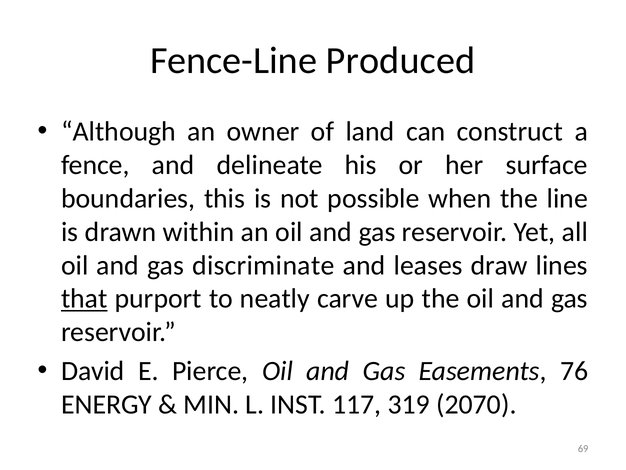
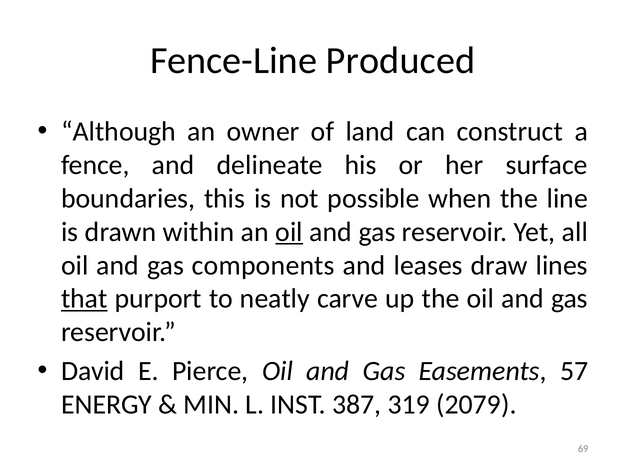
oil underline: none -> present (289, 232)
discriminate: discriminate -> components (263, 265)
76: 76 -> 57 (574, 371)
117: 117 -> 387 (357, 404)
2070: 2070 -> 2079 (476, 404)
